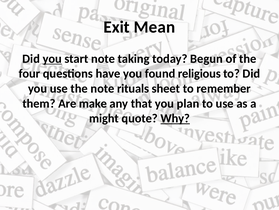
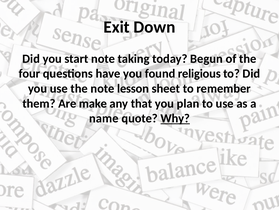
Mean: Mean -> Down (154, 27)
you underline: present -> none (52, 59)
rituals: rituals -> lesson (133, 88)
might: might -> name (104, 118)
